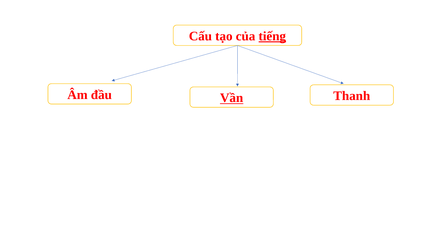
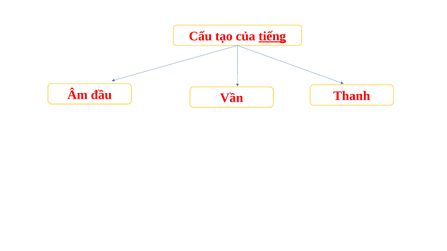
Vần underline: present -> none (232, 98)
